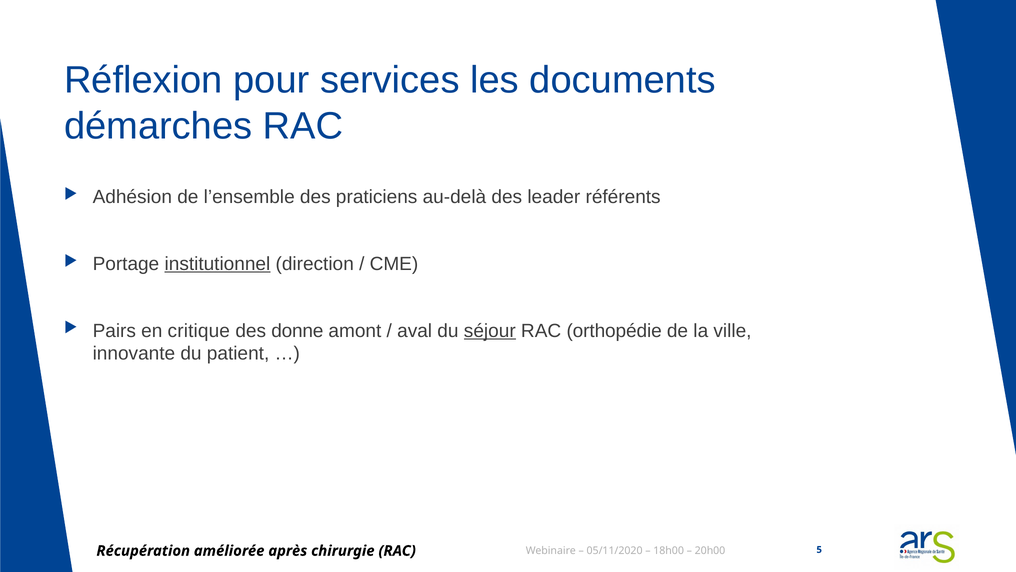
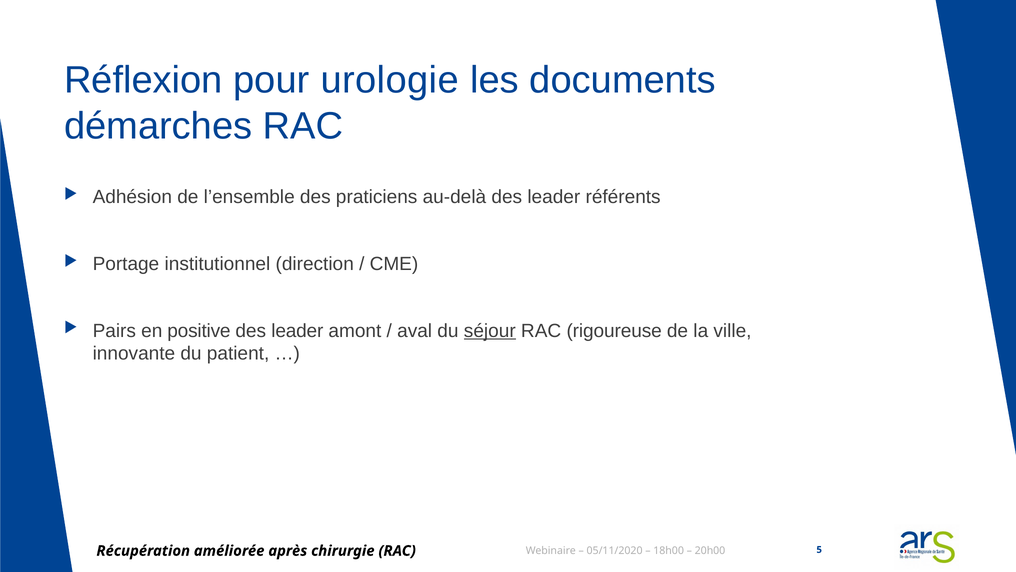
services: services -> urologie (390, 80)
institutionnel underline: present -> none (217, 264)
critique: critique -> positive (199, 330)
donne: donne -> leader (297, 330)
orthopédie: orthopédie -> rigoureuse (614, 330)
